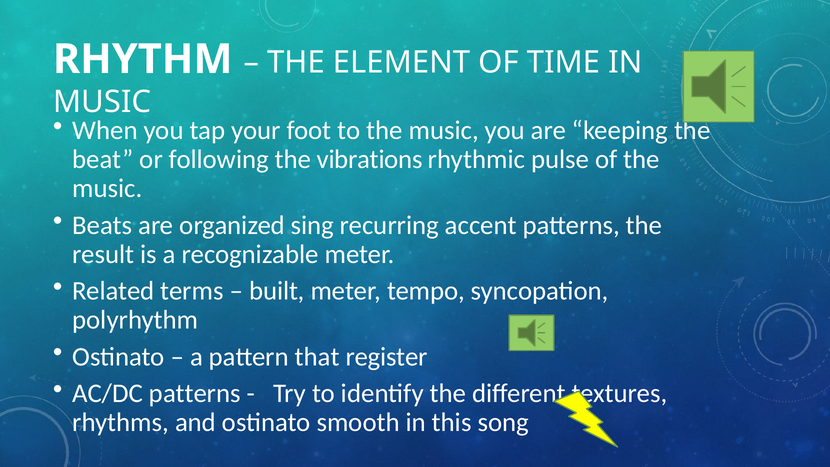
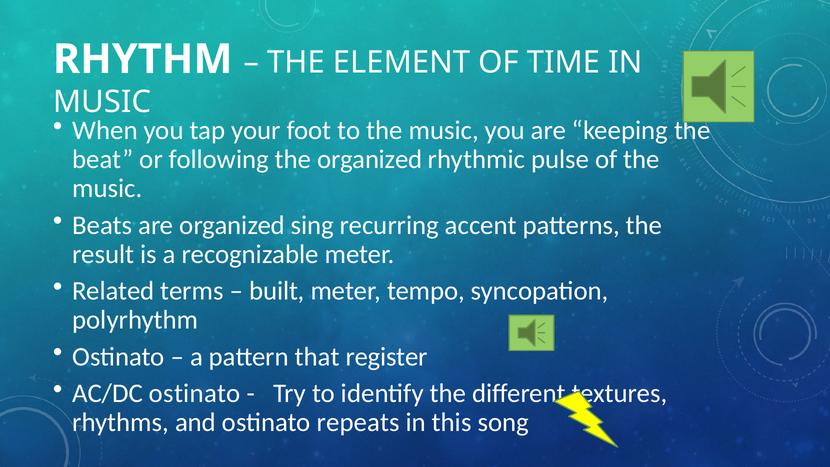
the vibrations: vibrations -> organized (370, 159)
AC/DC patterns: patterns -> ostinato (195, 393)
smooth: smooth -> repeats (358, 422)
